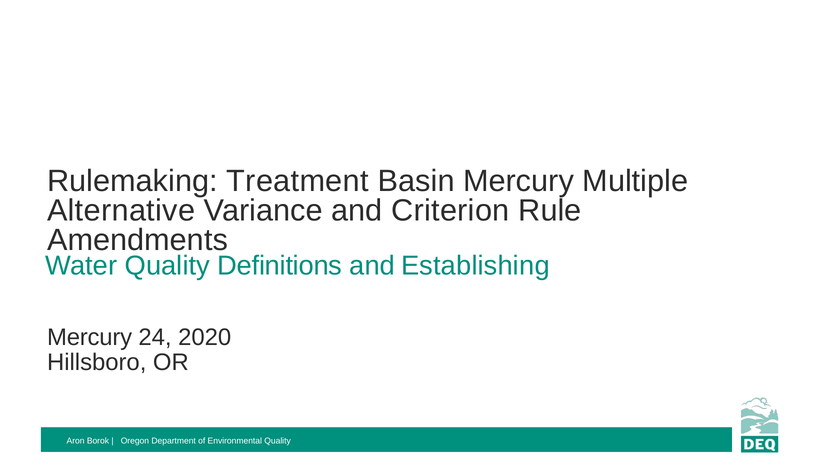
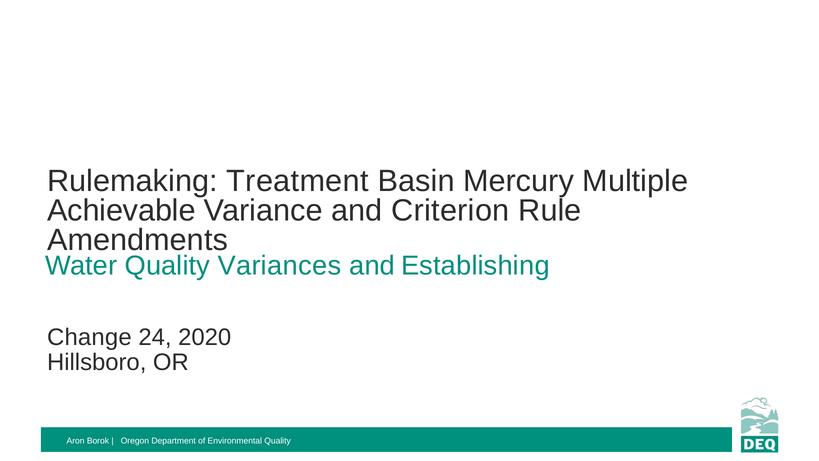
Alternative: Alternative -> Achievable (121, 211)
Definitions: Definitions -> Variances (279, 266)
Mercury: Mercury -> Change (89, 337)
